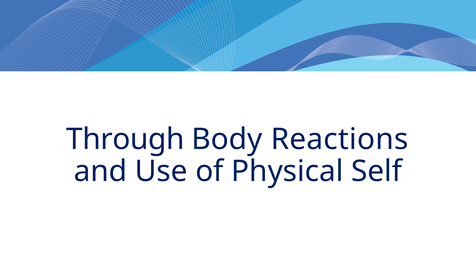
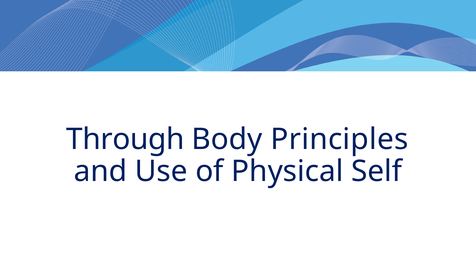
Reactions: Reactions -> Principles (340, 139)
